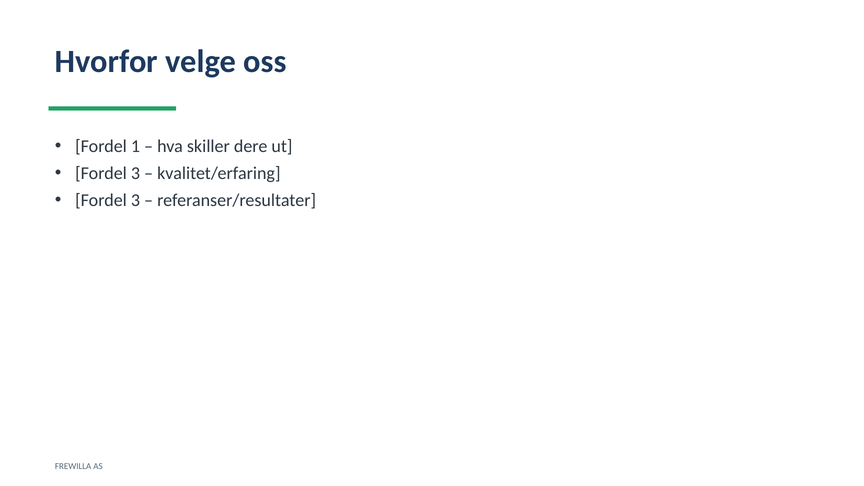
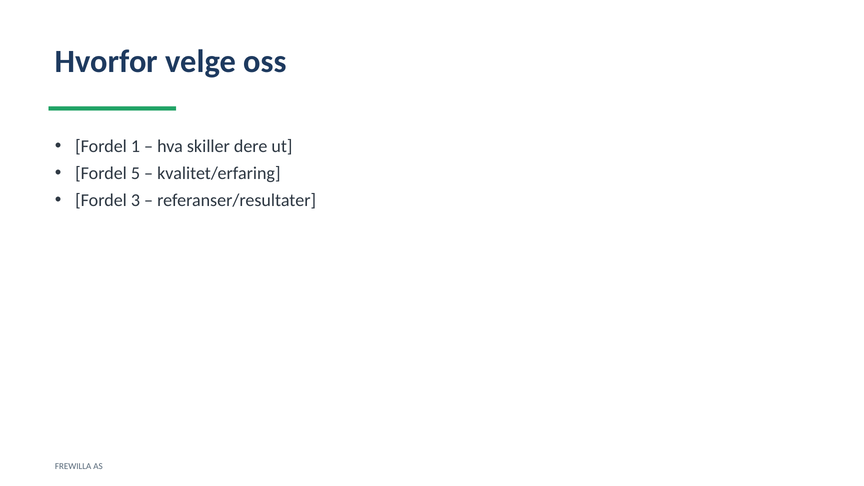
3: 3 -> 5 (135, 173)
